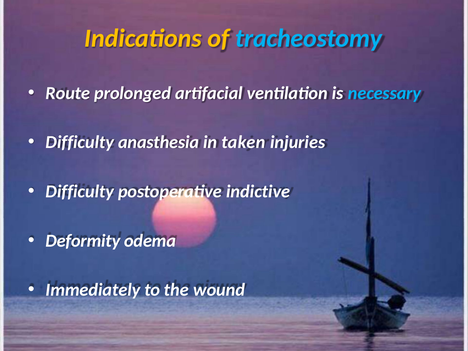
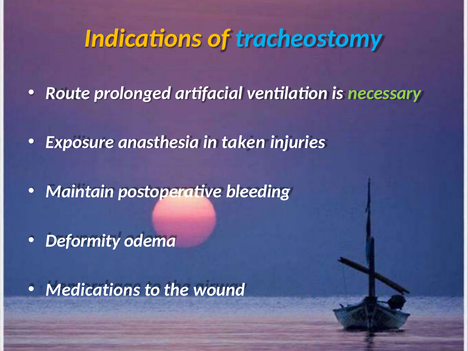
necessary colour: light blue -> light green (385, 93)
Difficulty: Difficulty -> Exposure (80, 142)
Difficulty: Difficulty -> Maintain (80, 192)
indictive: indictive -> bleeding (258, 192)
Immediately: Immediately -> Medications (93, 290)
